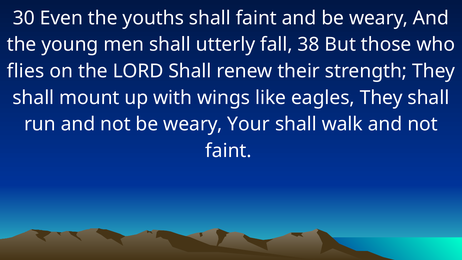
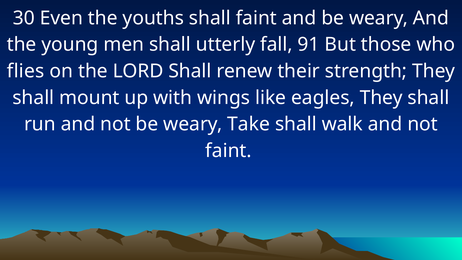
38: 38 -> 91 (309, 45)
Your: Your -> Take (249, 124)
